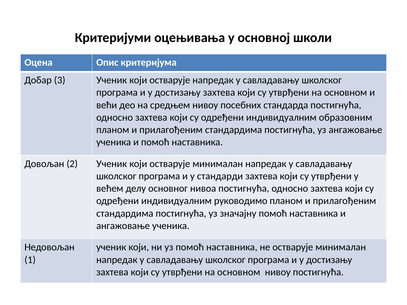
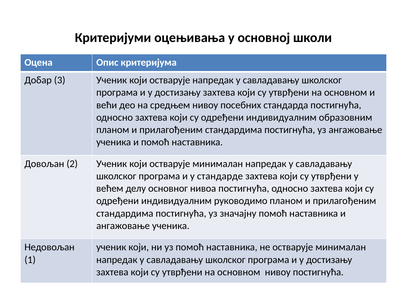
стандарди: стандарди -> стандарде (220, 176)
